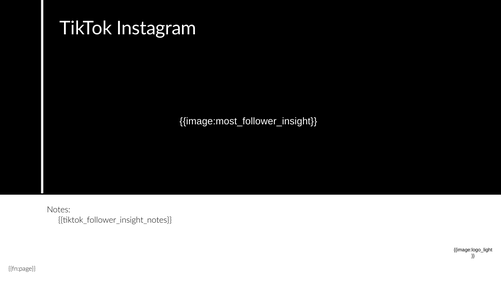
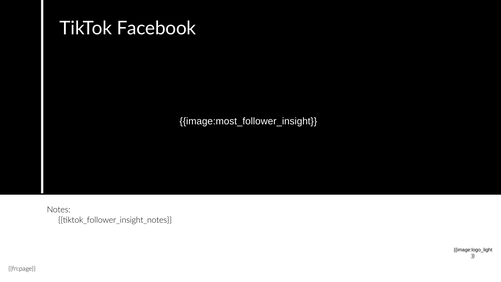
Instagram: Instagram -> Facebook (156, 28)
